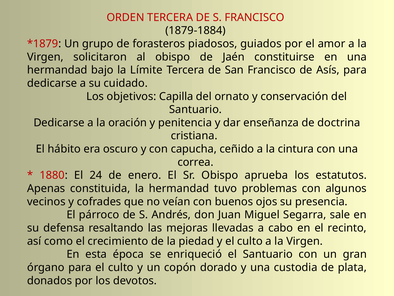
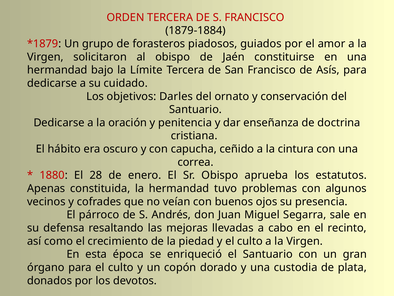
Capilla: Capilla -> Darles (176, 96)
24: 24 -> 28 (96, 175)
